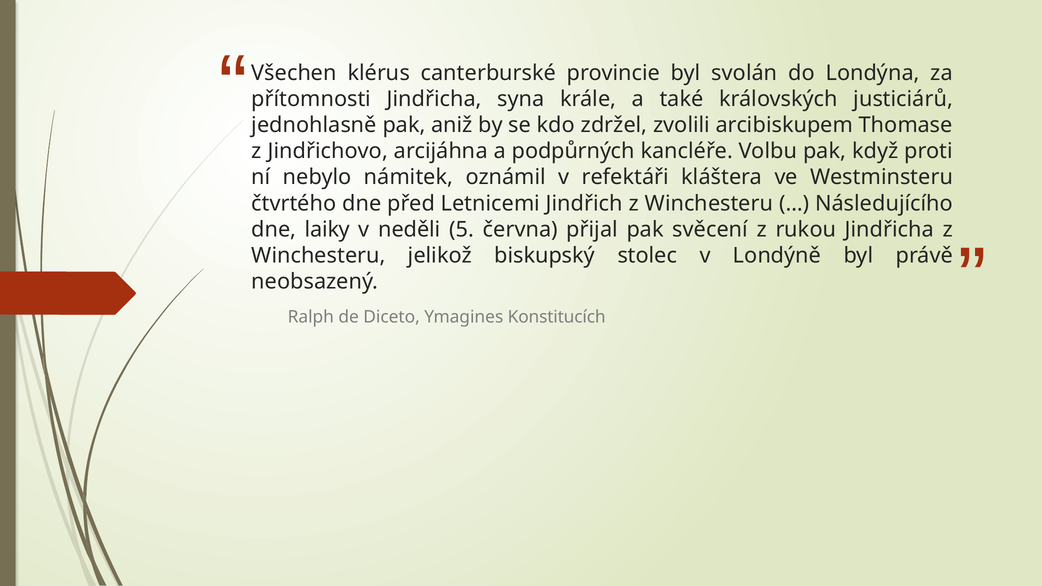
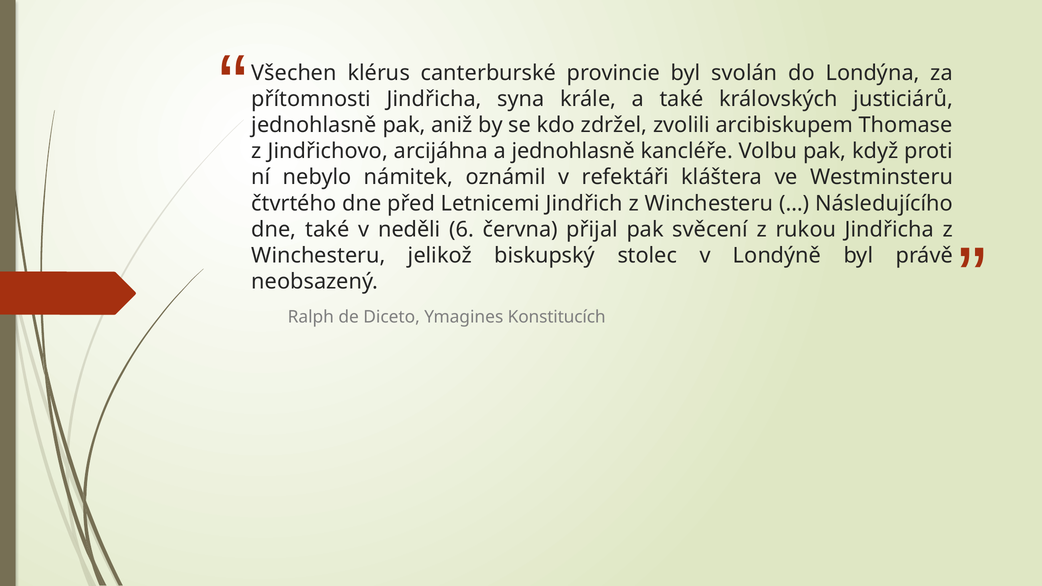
a podpůrných: podpůrných -> jednohlasně (573, 151)
dne laiky: laiky -> také (327, 230)
5: 5 -> 6 (462, 230)
